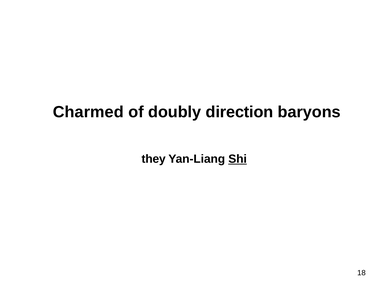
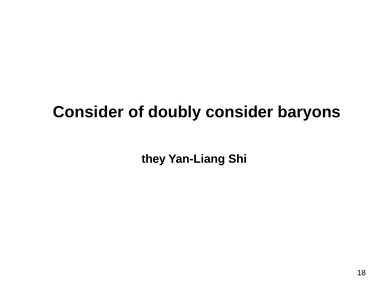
Charmed: Charmed -> Consider (88, 112)
doubly direction: direction -> consider (239, 112)
Shi underline: present -> none (238, 159)
